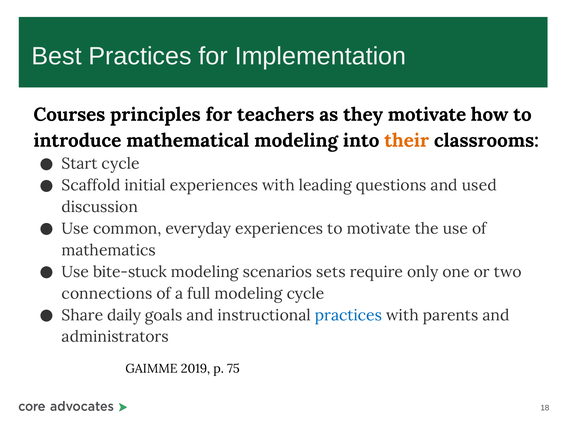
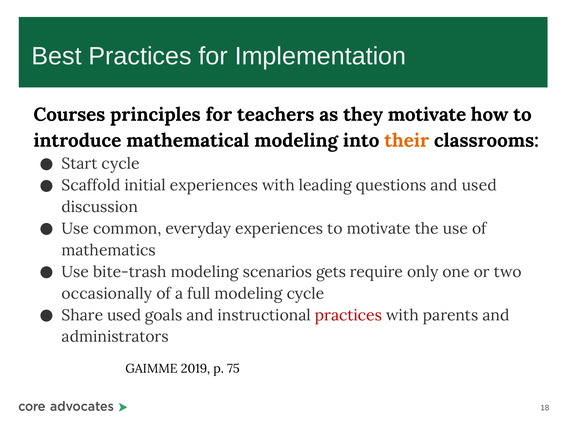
bite-stuck: bite-stuck -> bite-trash (130, 272)
sets: sets -> gets (331, 272)
connections: connections -> occasionally (107, 294)
Share daily: daily -> used (124, 315)
practices colour: blue -> red (348, 315)
